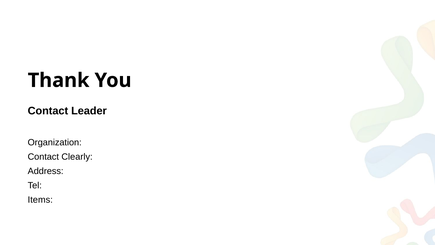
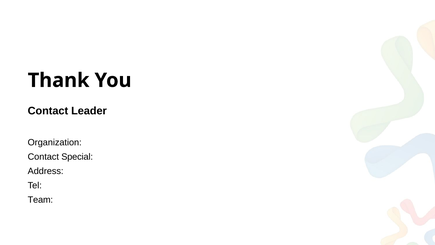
Clearly: Clearly -> Special (77, 157)
Items: Items -> Team (40, 200)
